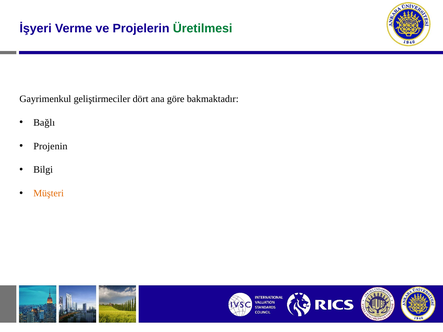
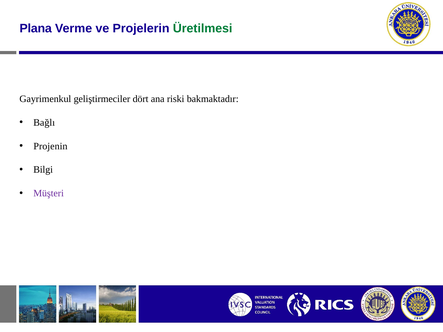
İşyeri: İşyeri -> Plana (36, 28)
göre: göre -> riski (176, 99)
Müşteri colour: orange -> purple (49, 193)
